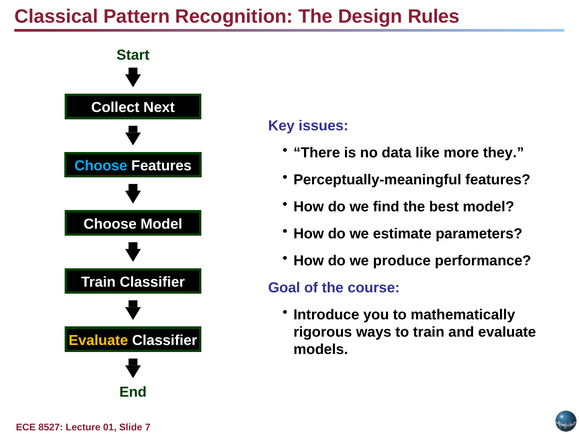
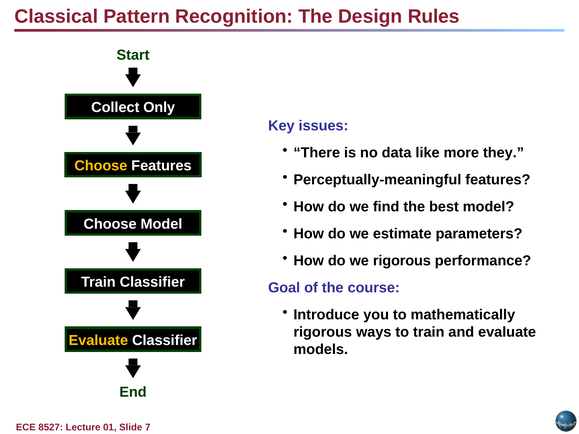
Next: Next -> Only (159, 108)
Choose colour: light blue -> yellow (101, 166)
we produce: produce -> rigorous (402, 261)
